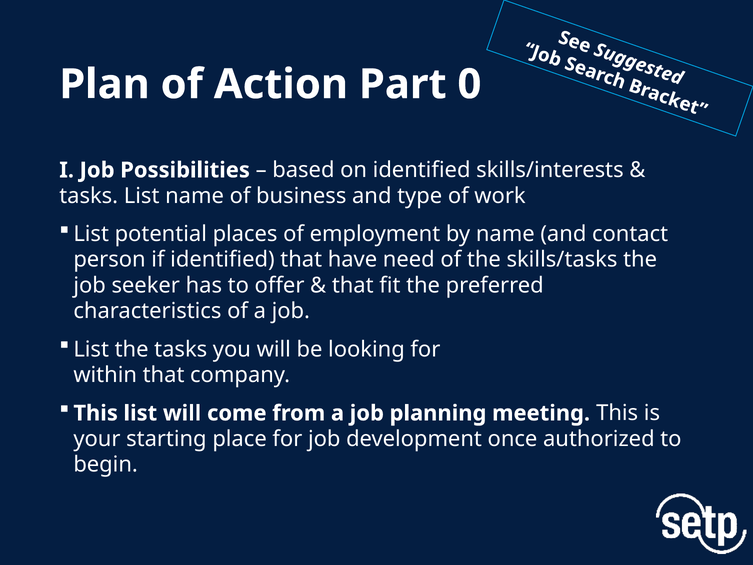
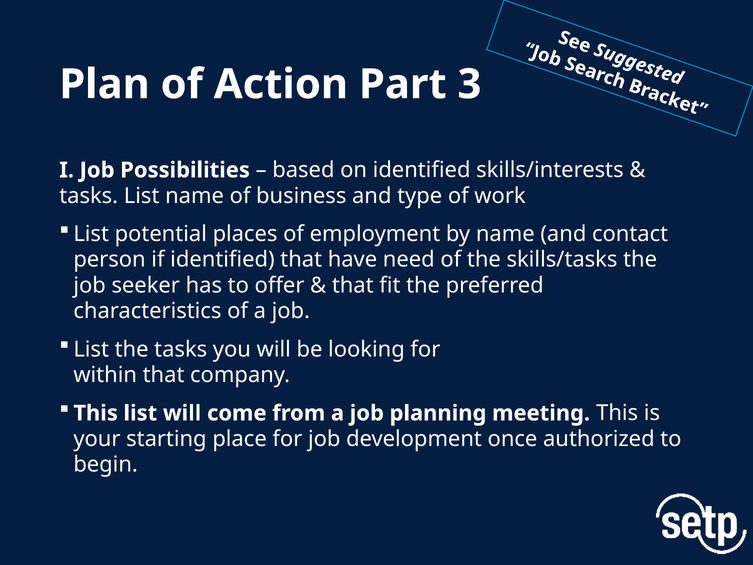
0: 0 -> 3 (469, 84)
